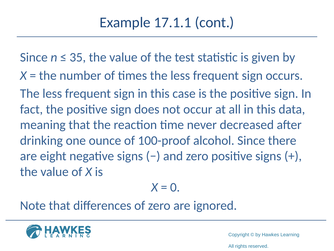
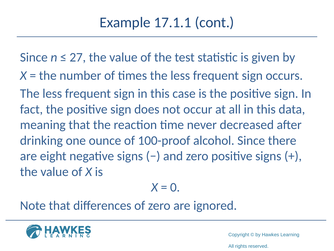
35: 35 -> 27 (78, 57)
